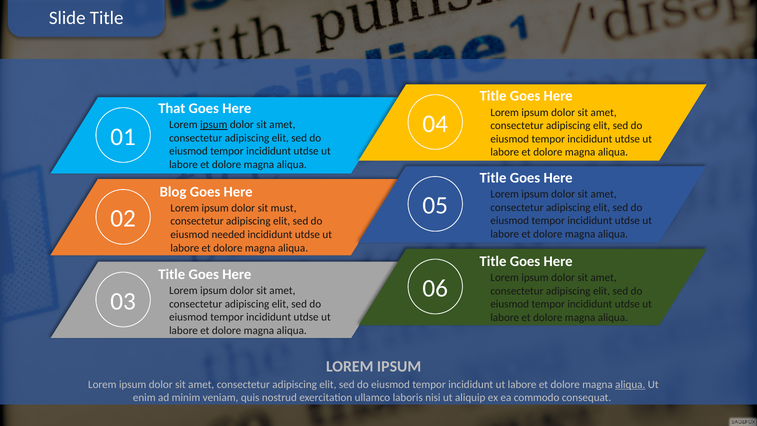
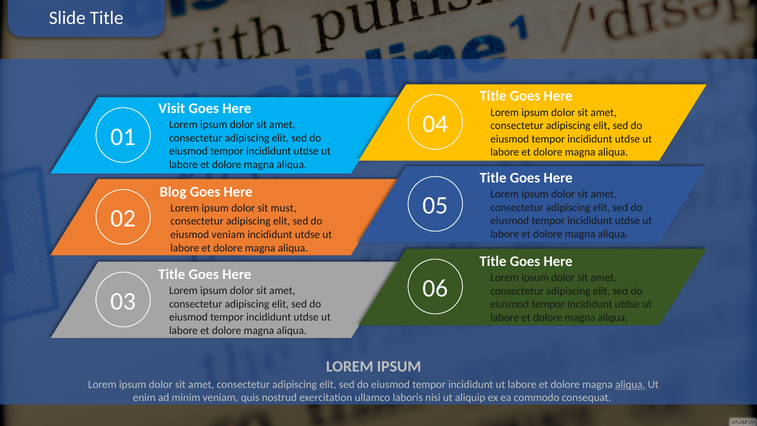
That: That -> Visit (172, 108)
ipsum underline: present -> none (214, 125)
eiusmod needed: needed -> veniam (228, 234)
